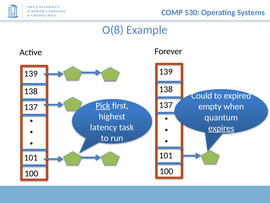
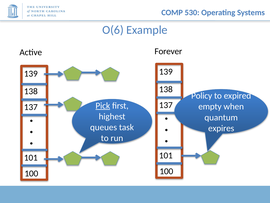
O(8: O(8 -> O(6 (113, 30)
Could: Could -> Policy (202, 96)
latency: latency -> queues (104, 127)
expires underline: present -> none (221, 128)
